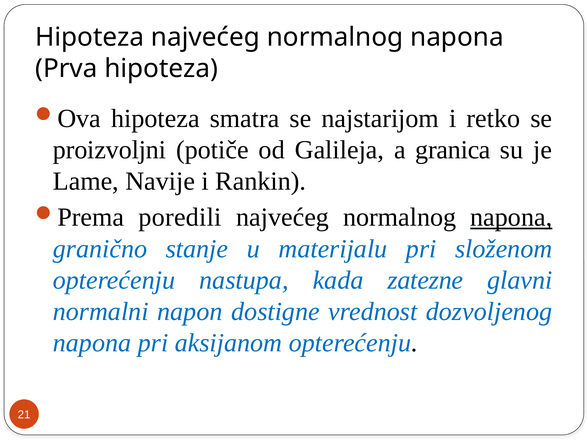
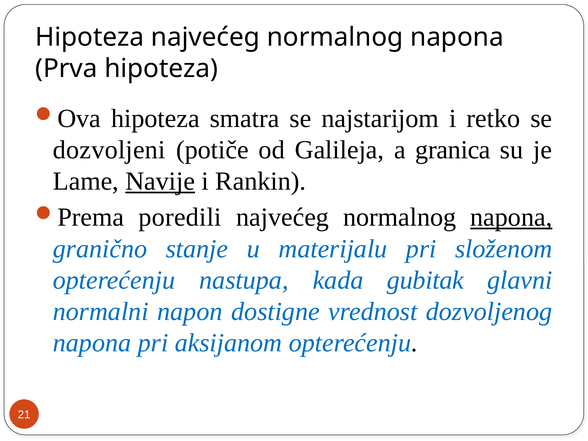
proizvoljni: proizvoljni -> dozvoljeni (109, 150)
Navije underline: none -> present (160, 181)
zatezne: zatezne -> gubitak (425, 280)
